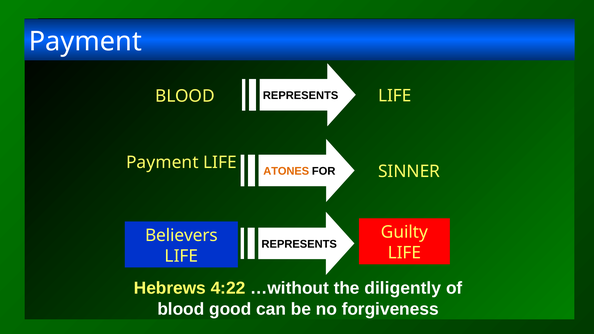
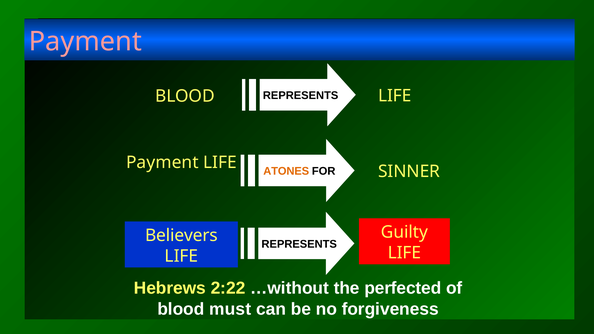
Payment colour: white -> pink (85, 41)
4:22: 4:22 -> 2:22 (228, 288)
diligently: diligently -> perfected (403, 288)
good: good -> must (230, 309)
